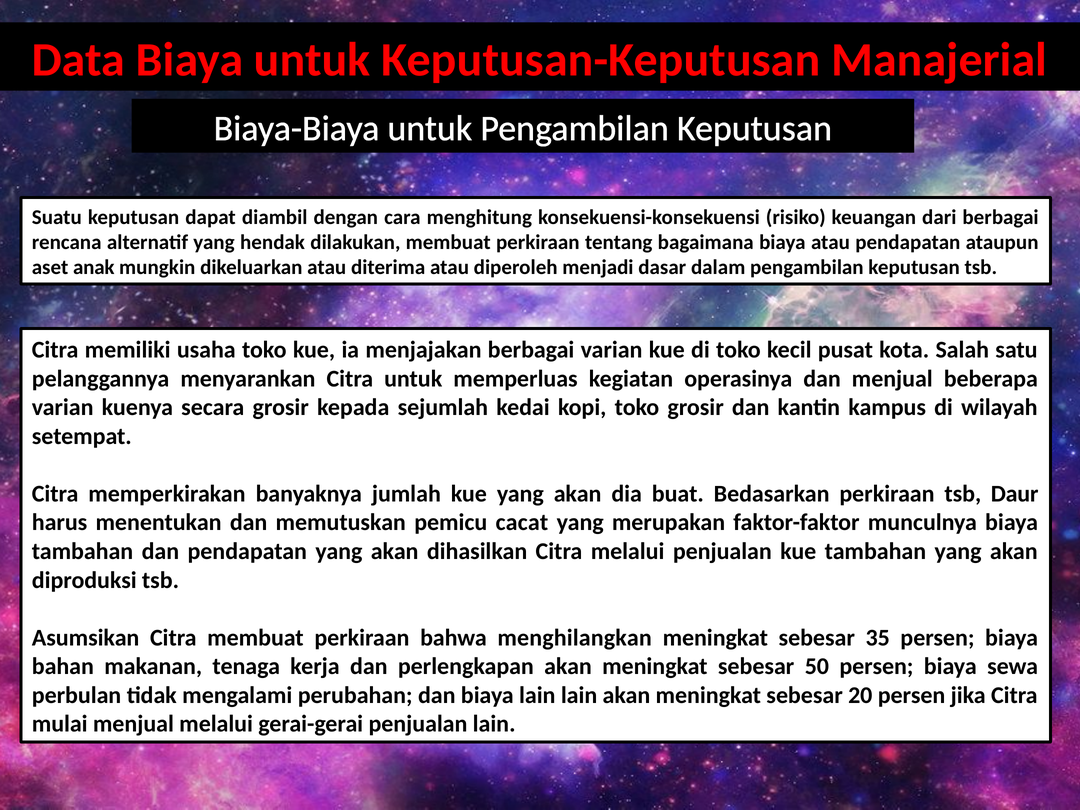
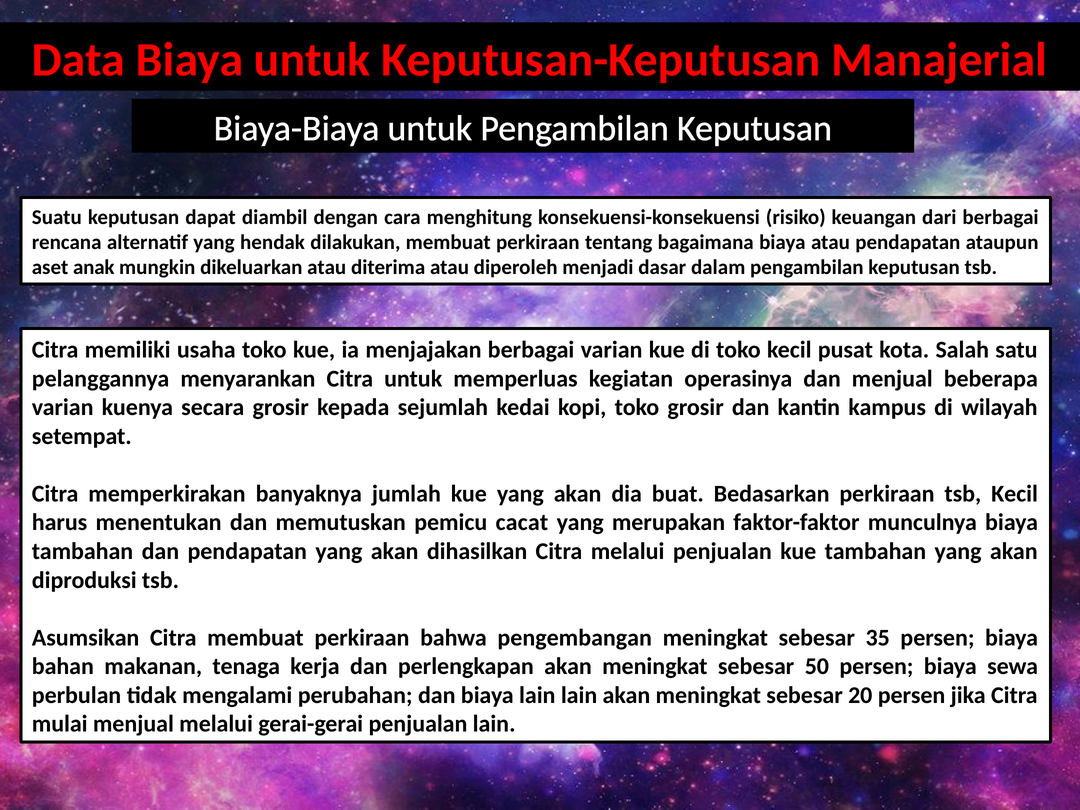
tsb Daur: Daur -> Kecil (1015, 494)
menghilangkan: menghilangkan -> pengembangan (575, 638)
